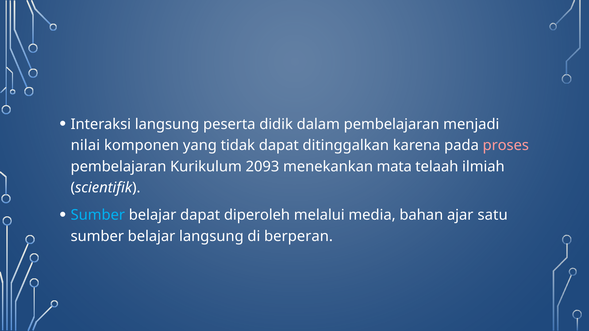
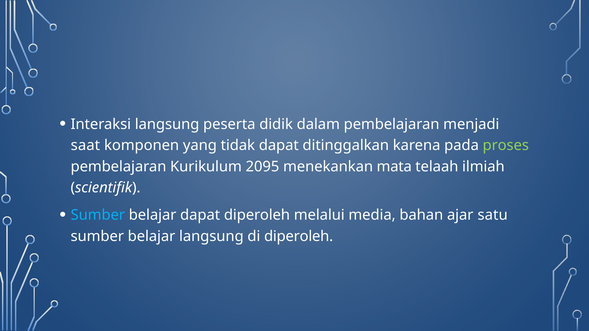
nilai: nilai -> saat (85, 145)
proses colour: pink -> light green (506, 145)
2093: 2093 -> 2095 (262, 167)
di berperan: berperan -> diperoleh (299, 236)
